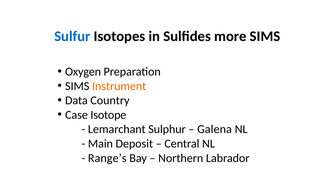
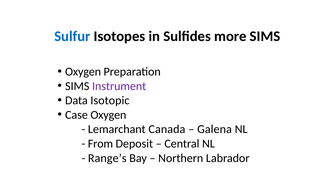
Instrument colour: orange -> purple (119, 86)
Country: Country -> Isotopic (110, 100)
Case Isotope: Isotope -> Oxygen (108, 115)
Sulphur: Sulphur -> Canada (167, 129)
Main: Main -> From (100, 144)
